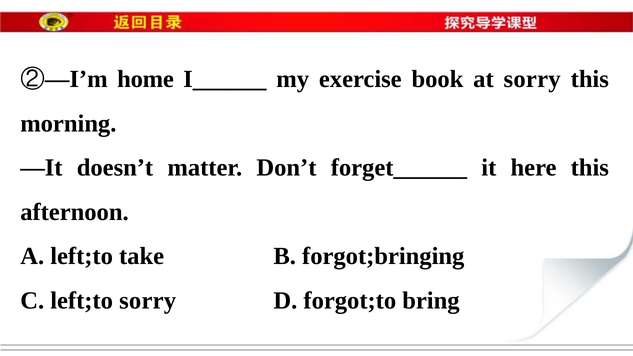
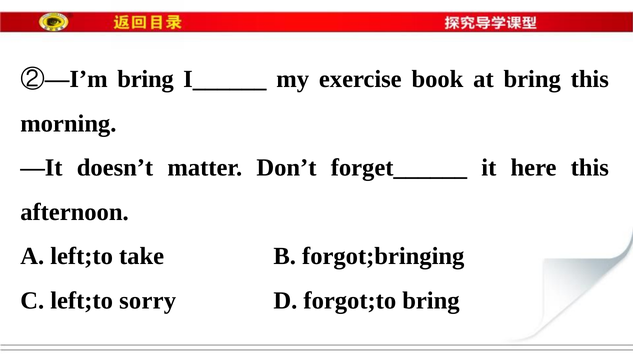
home: home -> bring (146, 79)
at sorry: sorry -> bring (532, 79)
